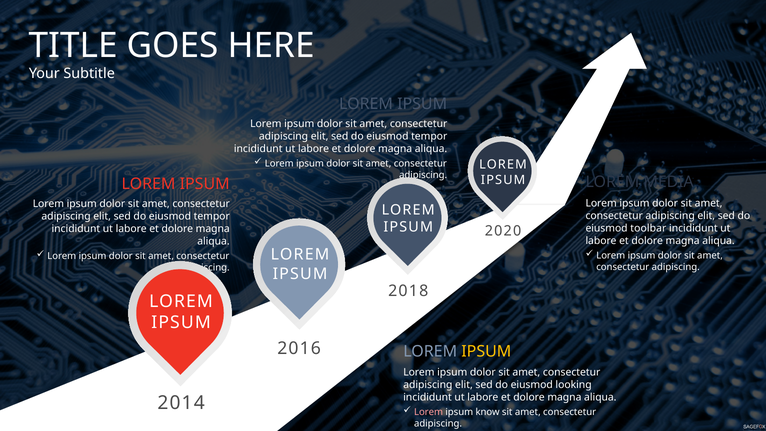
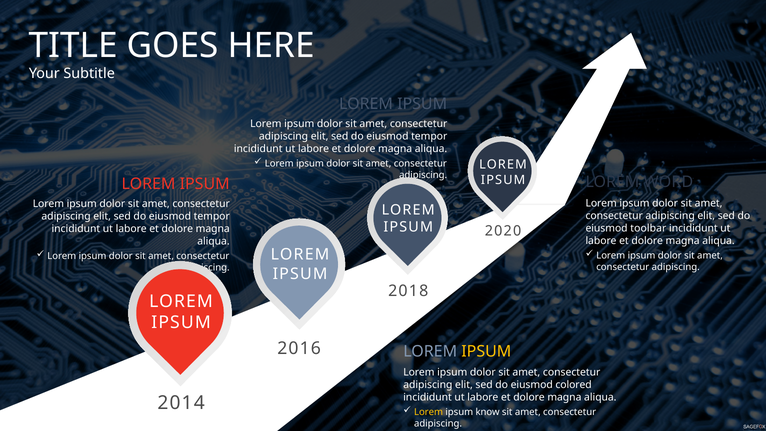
MEDIA: MEDIA -> WORD (668, 182)
looking: looking -> colored (574, 385)
Lorem colour: pink -> yellow (428, 412)
